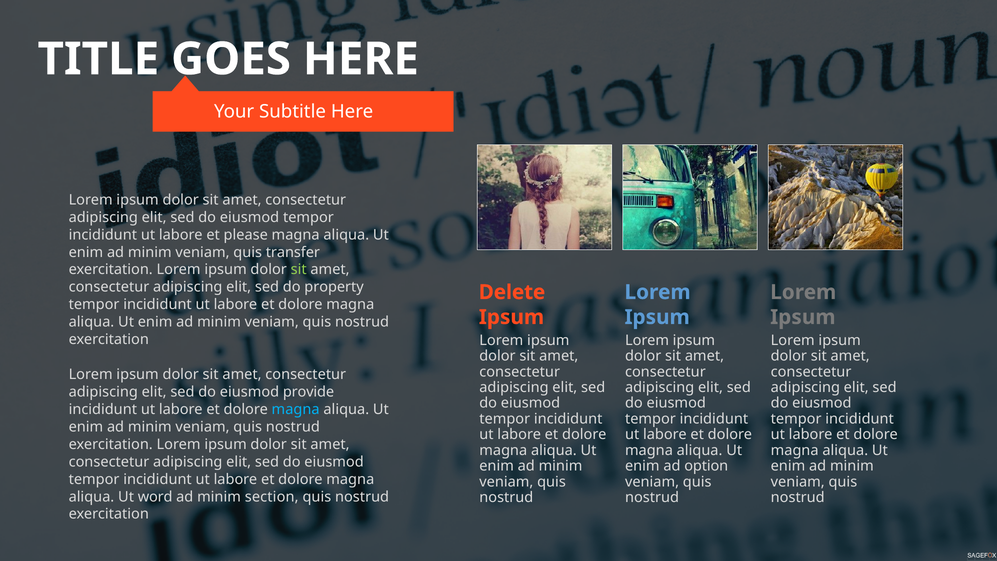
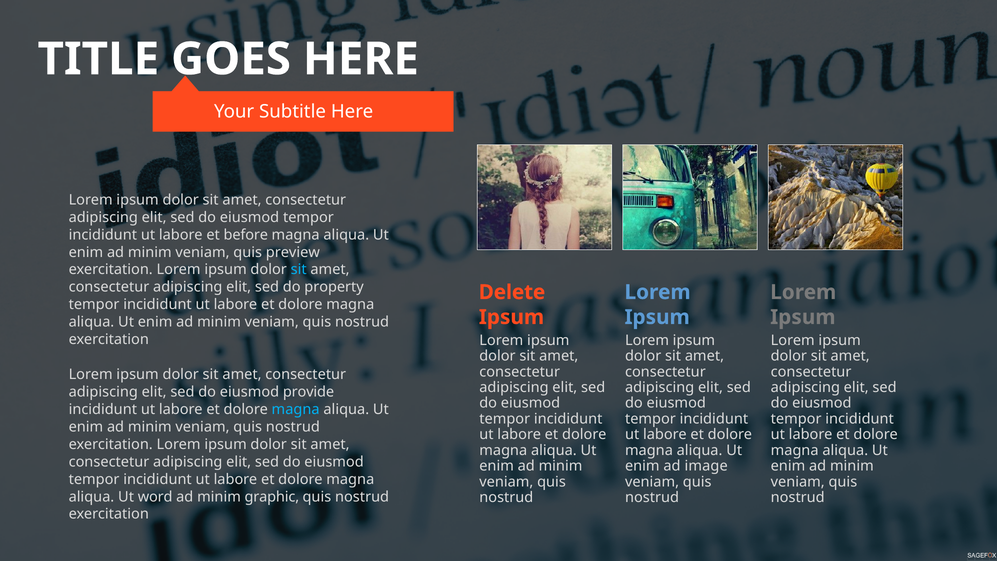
please: please -> before (246, 235)
transfer: transfer -> preview (293, 252)
sit colour: light green -> light blue (299, 270)
option: option -> image (706, 466)
section: section -> graphic (272, 497)
